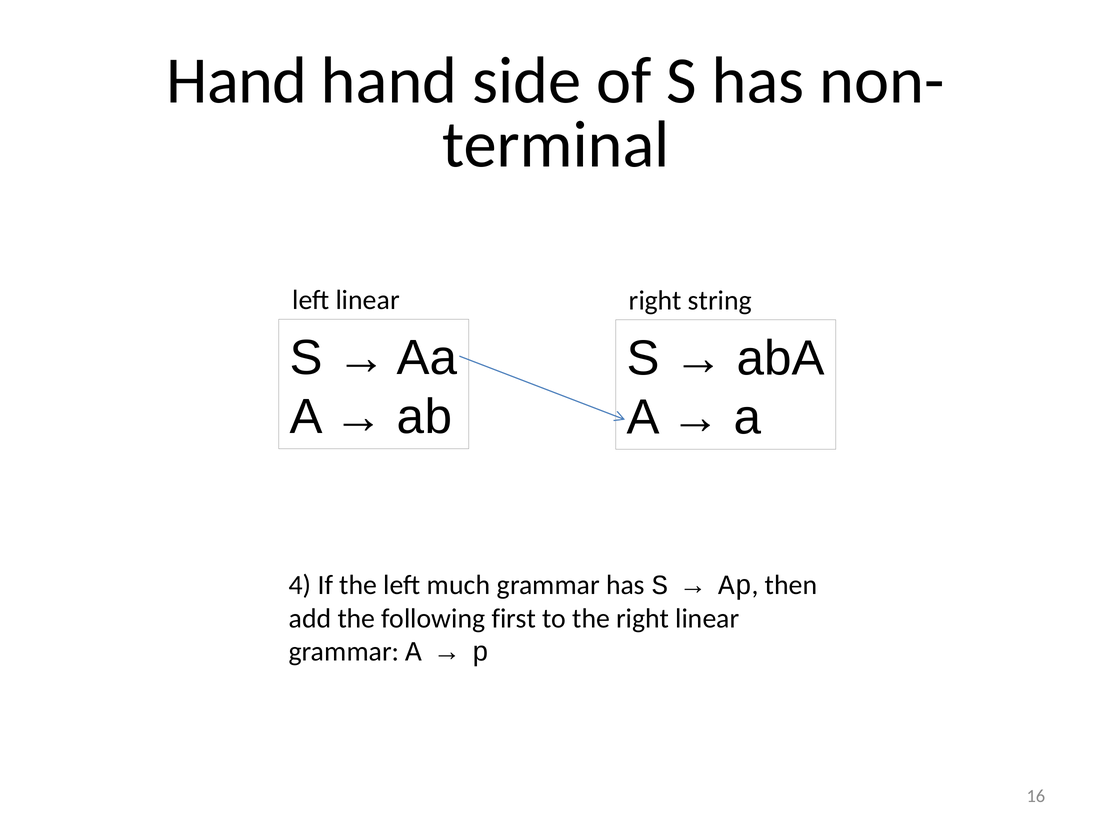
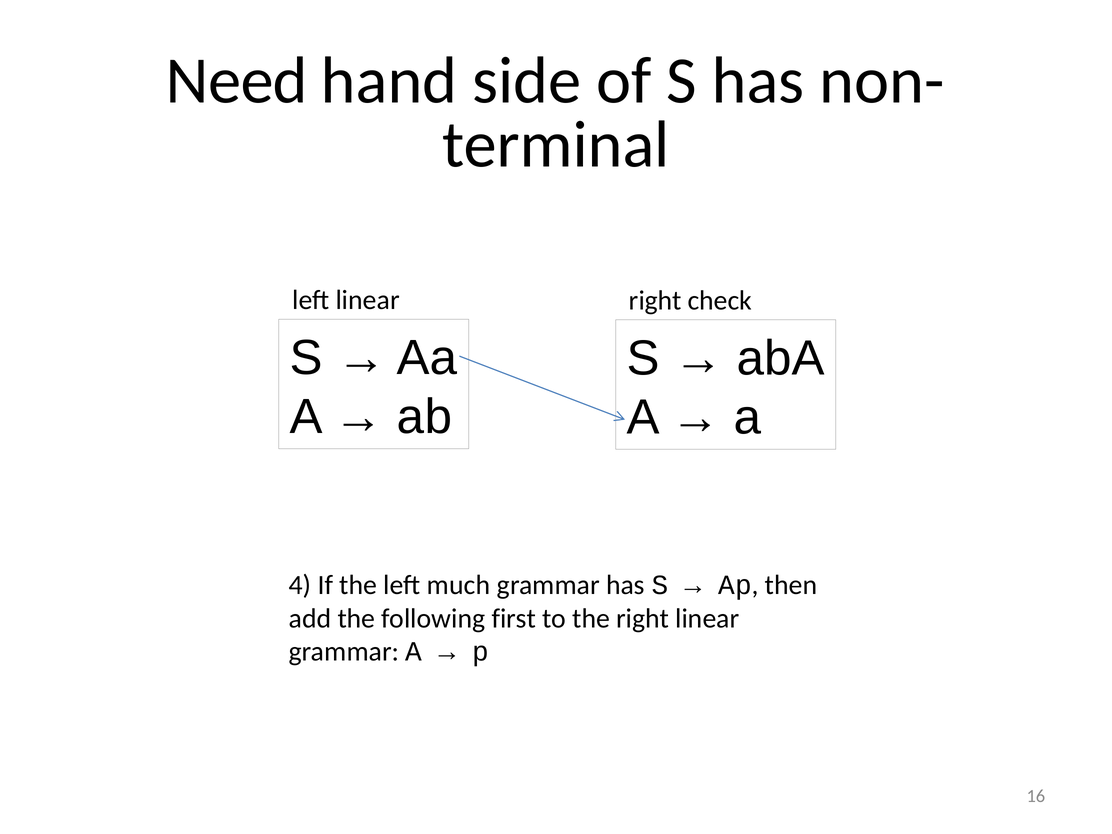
Hand: Hand -> Need (237, 81)
string: string -> check (720, 301)
